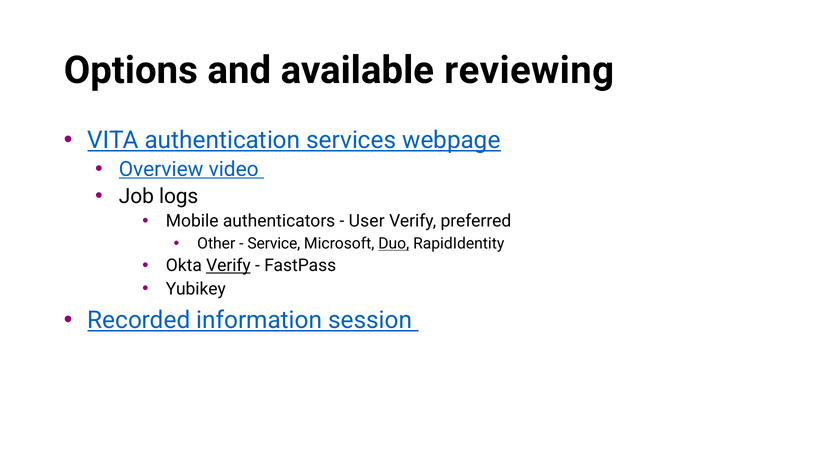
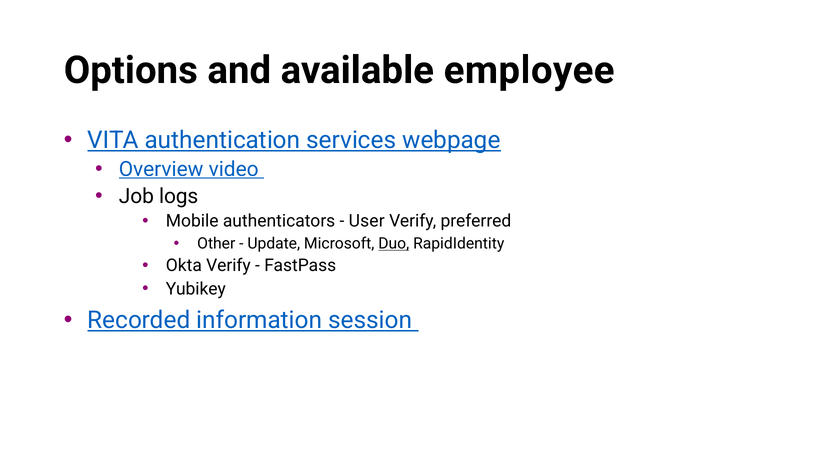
reviewing: reviewing -> employee (529, 70)
Service: Service -> Update (274, 243)
Verify underline: present -> none (228, 266)
